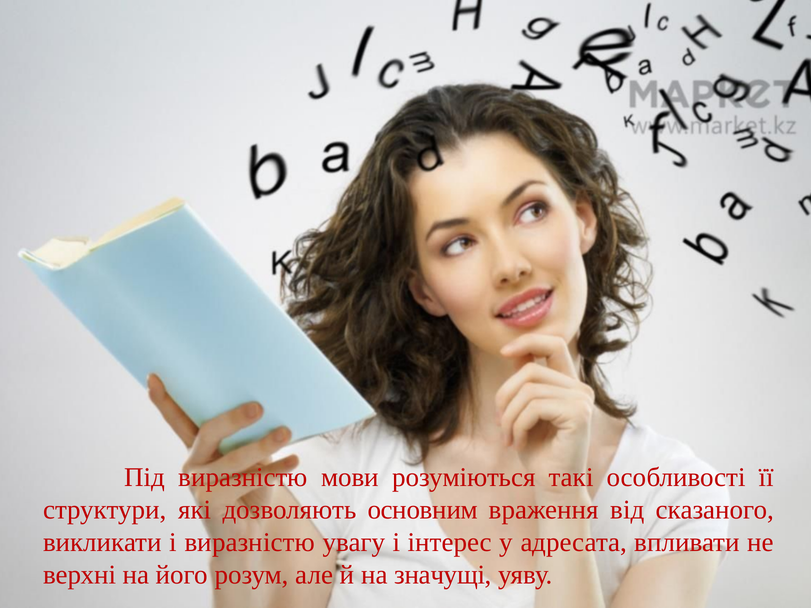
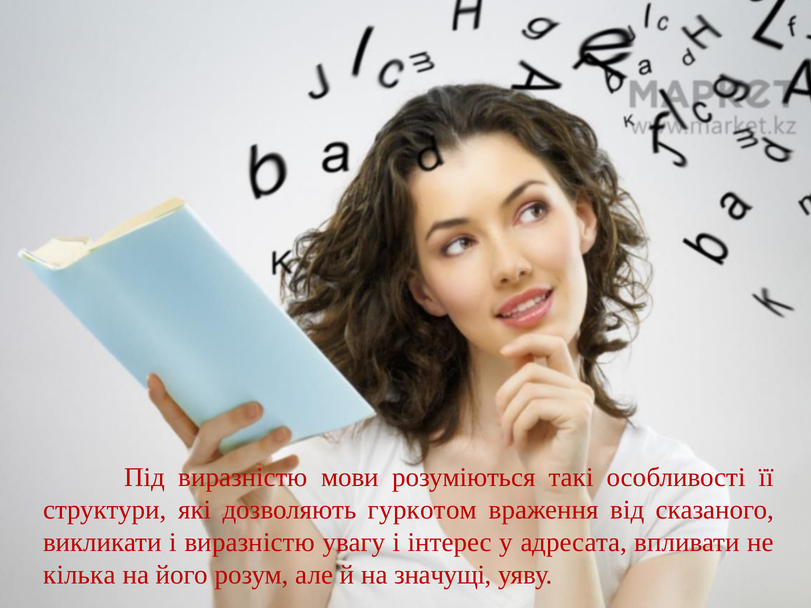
основним: основним -> гуркотом (422, 510)
верхні: верхні -> кілька (79, 575)
